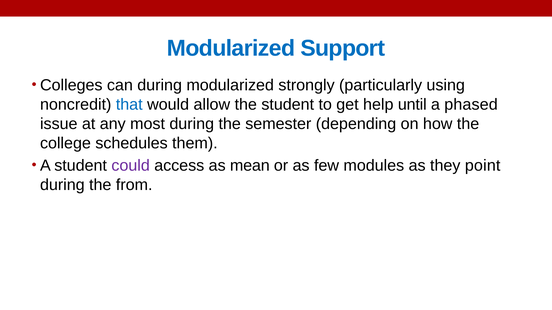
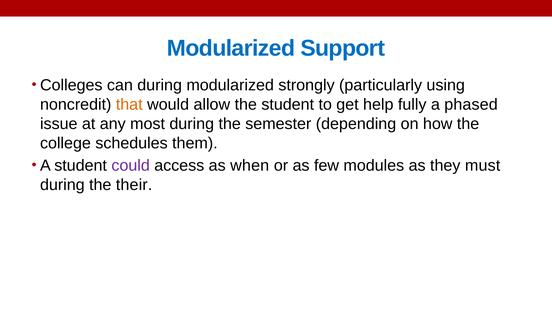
that colour: blue -> orange (129, 105)
until: until -> fully (412, 105)
mean: mean -> when (250, 166)
point: point -> must (483, 166)
from: from -> their (134, 185)
